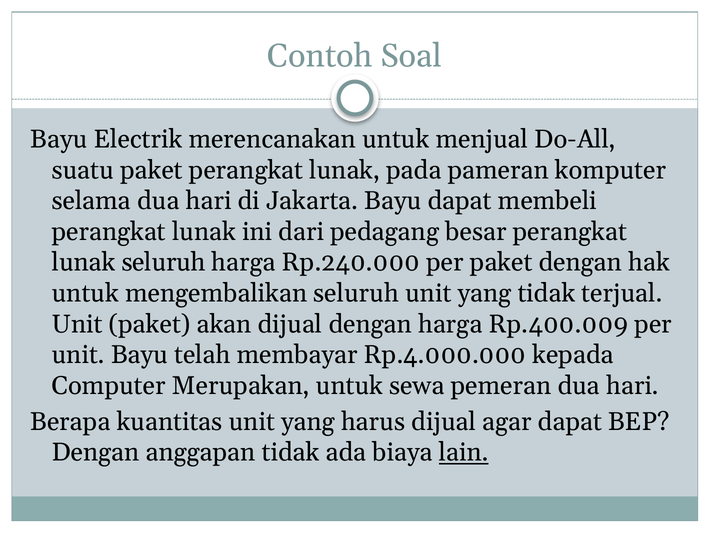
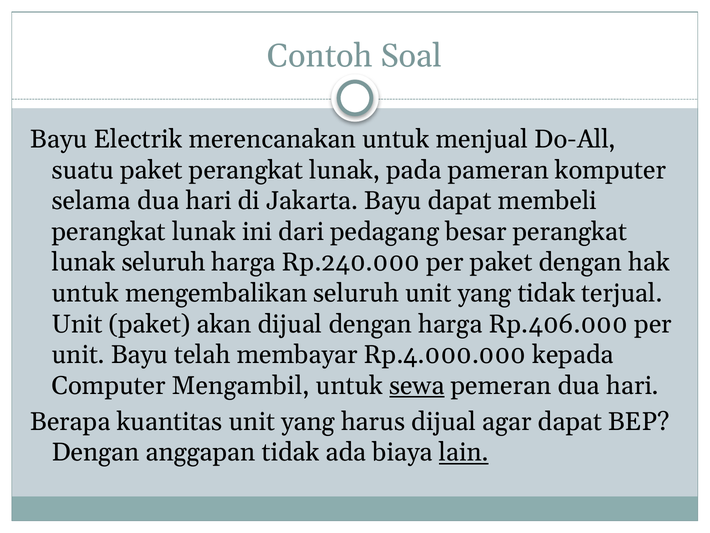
Rp.400.009: Rp.400.009 -> Rp.406.000 (558, 324)
Merupakan: Merupakan -> Mengambil (241, 385)
sewa underline: none -> present (417, 385)
